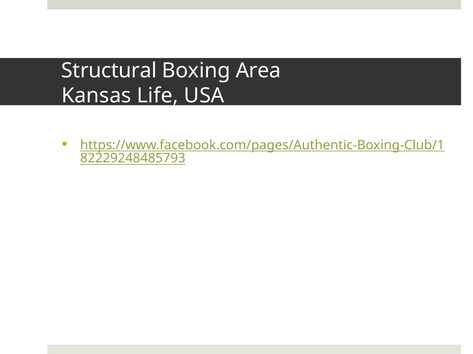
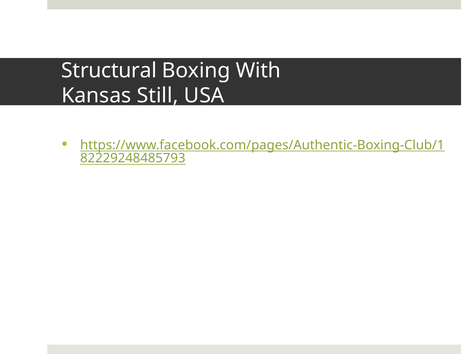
Area: Area -> With (258, 71)
Life: Life -> Still (158, 96)
